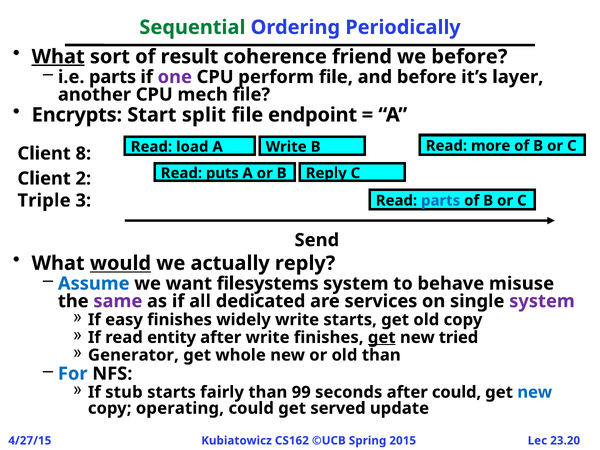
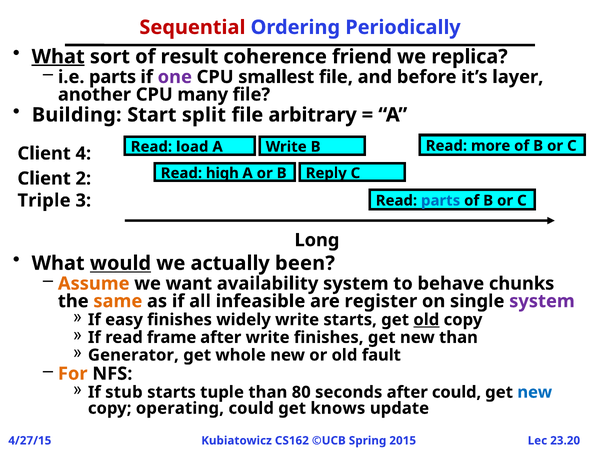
Sequential colour: green -> red (192, 27)
we before: before -> replica (469, 57)
perform: perform -> smallest (276, 77)
mech: mech -> many (203, 95)
Encrypts: Encrypts -> Building (77, 115)
endpoint: endpoint -> arbitrary (313, 115)
8: 8 -> 4 (83, 153)
puts: puts -> high (222, 173)
Send: Send -> Long (317, 240)
actually reply: reply -> been (305, 263)
Assume colour: blue -> orange (94, 284)
filesystems: filesystems -> availability (268, 284)
misuse: misuse -> chunks (522, 284)
same colour: purple -> orange (118, 301)
dedicated: dedicated -> infeasible (261, 301)
services: services -> register (381, 301)
old underline: none -> present (426, 320)
entity: entity -> frame (172, 337)
get underline: present -> none (382, 337)
new tried: tried -> than (458, 337)
old than: than -> fault (381, 355)
For colour: blue -> orange (73, 374)
fairly: fairly -> tuple (222, 392)
99: 99 -> 80 (301, 392)
served: served -> knows (338, 408)
